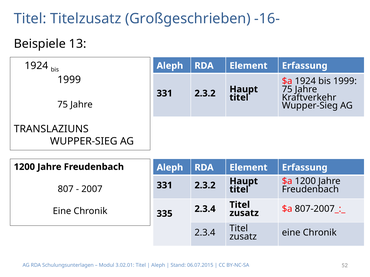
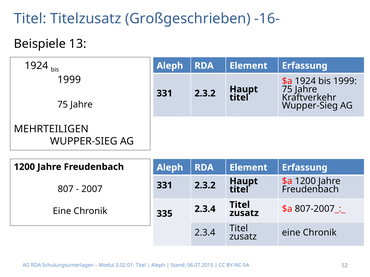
TRANSLAZIUNS: TRANSLAZIUNS -> MEHRTEILIGEN (51, 129)
